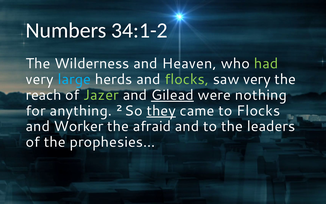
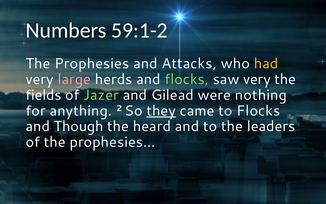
34:1-2: 34:1-2 -> 59:1-2 (139, 30)
Wilderness: Wilderness -> Prophesies (92, 64)
Heaven: Heaven -> Attacks (189, 64)
had colour: light green -> yellow (266, 64)
large colour: light blue -> pink (74, 79)
reach: reach -> fields (43, 95)
Gilead underline: present -> none (172, 95)
Worker: Worker -> Though (79, 126)
afraid: afraid -> heard (152, 126)
